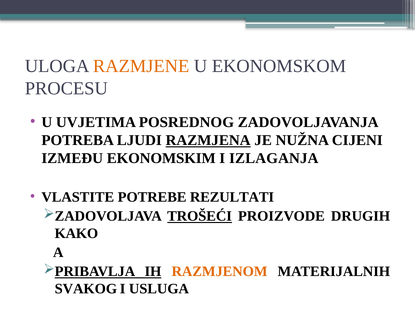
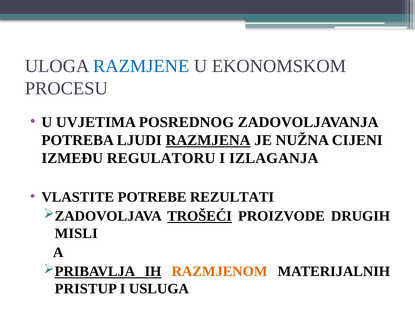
RAZMJENE colour: orange -> blue (141, 66)
EKONOMSKIM: EKONOMSKIM -> REGULATORU (161, 158)
KAKO: KAKO -> MISLI (76, 234)
SVAKOG: SVAKOG -> PRISTUP (86, 289)
